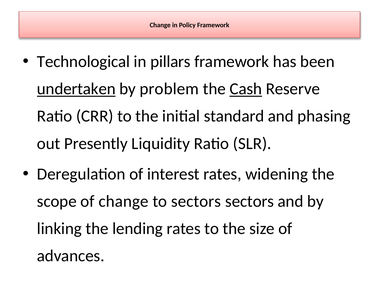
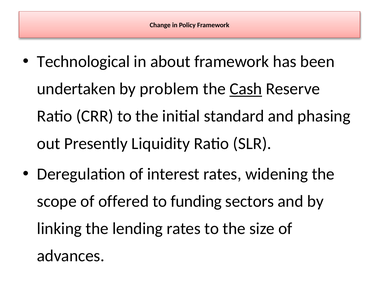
pillars: pillars -> about (170, 62)
undertaken underline: present -> none (76, 89)
of change: change -> offered (124, 202)
to sectors: sectors -> funding (196, 202)
